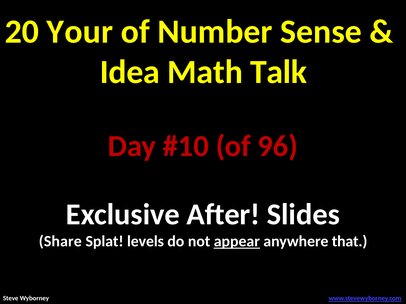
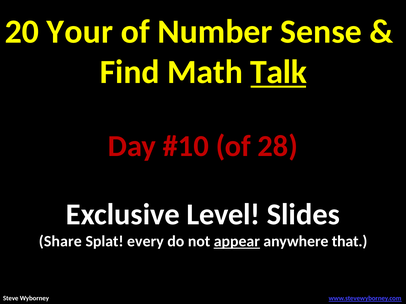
Idea: Idea -> Find (130, 72)
Talk underline: none -> present (278, 72)
96: 96 -> 28 (278, 146)
After: After -> Level (223, 215)
levels: levels -> every (145, 242)
